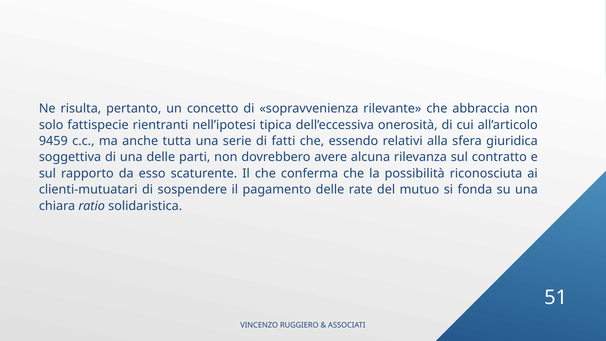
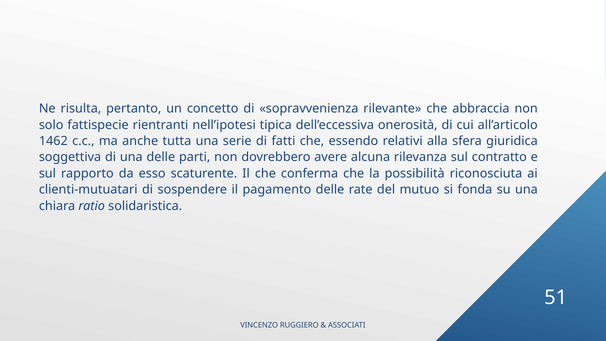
9459: 9459 -> 1462 (53, 141)
